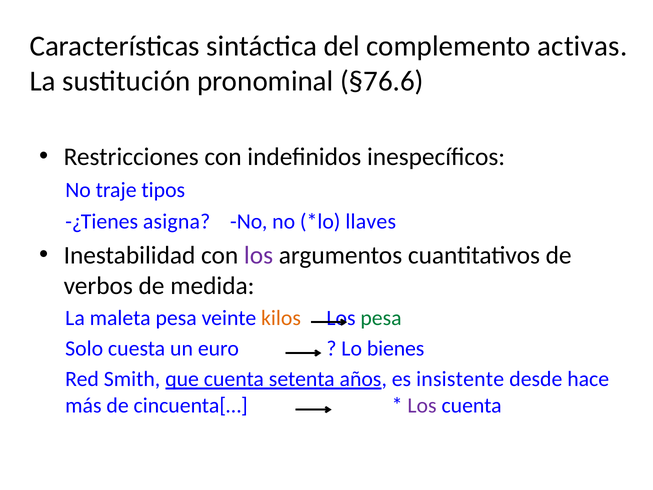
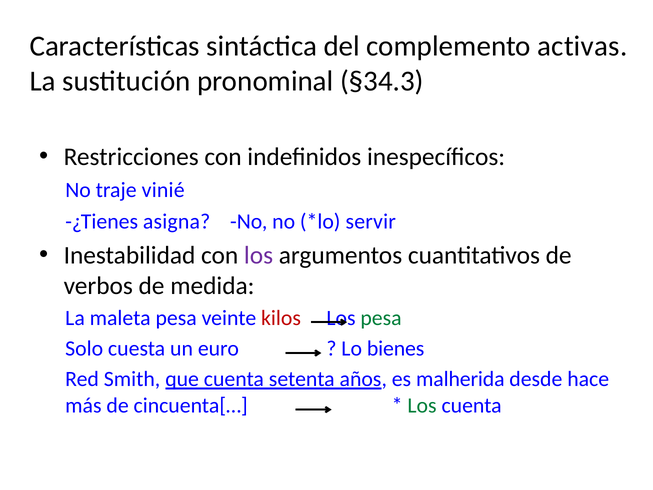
§76.6: §76.6 -> §34.3 (382, 81)
tipos: tipos -> vinié (163, 190)
llaves: llaves -> servir (371, 222)
kilos colour: orange -> red (281, 318)
insistente: insistente -> malherida (460, 379)
Los colour: purple -> green (422, 405)
